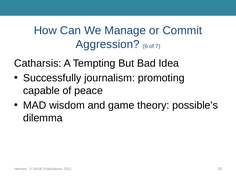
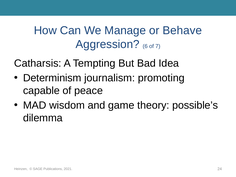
Commit: Commit -> Behave (182, 30)
Successfully: Successfully -> Determinism (52, 78)
